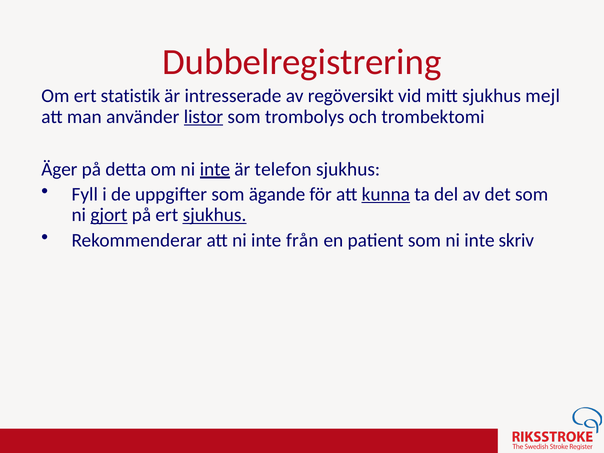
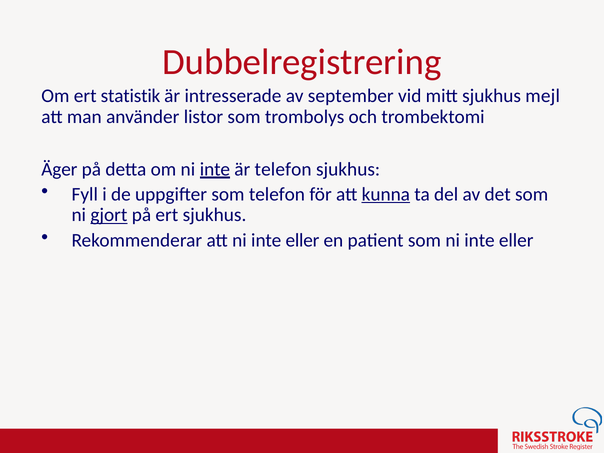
regöversikt: regöversikt -> september (351, 96)
listor underline: present -> none (203, 117)
som ägande: ägande -> telefon (277, 194)
sjukhus underline: present -> none (215, 215)
att ni inte från: från -> eller (302, 240)
som ni inte skriv: skriv -> eller (516, 240)
